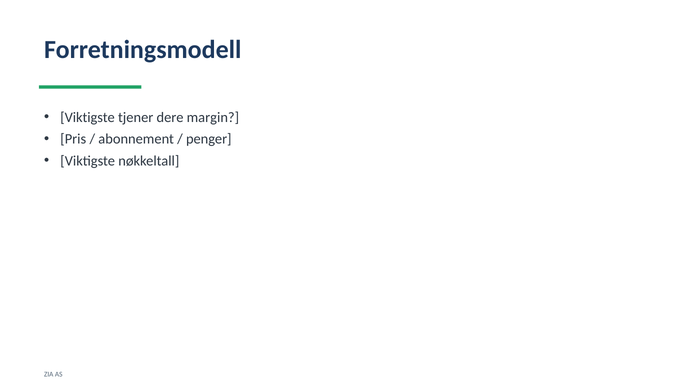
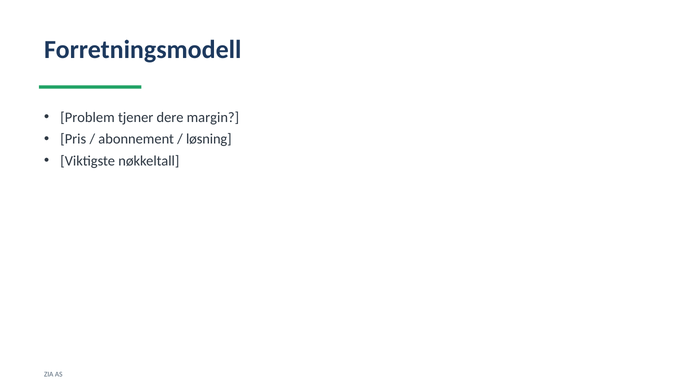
Viktigste: Viktigste -> Problem (88, 117)
penger: penger -> løsning (209, 139)
